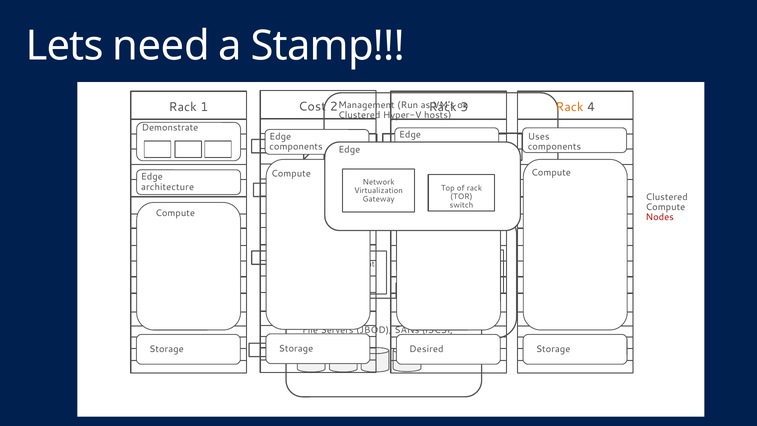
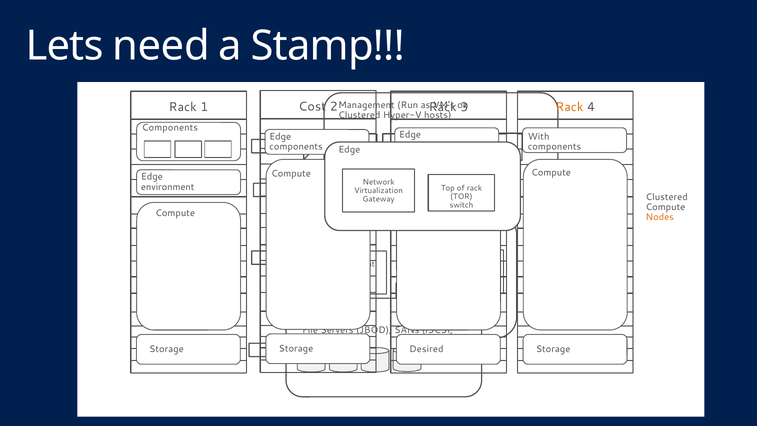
Demonstrate: Demonstrate -> Components (170, 128)
Uses: Uses -> With (539, 136)
architecture: architecture -> environment (168, 187)
Nodes colour: red -> orange (660, 217)
